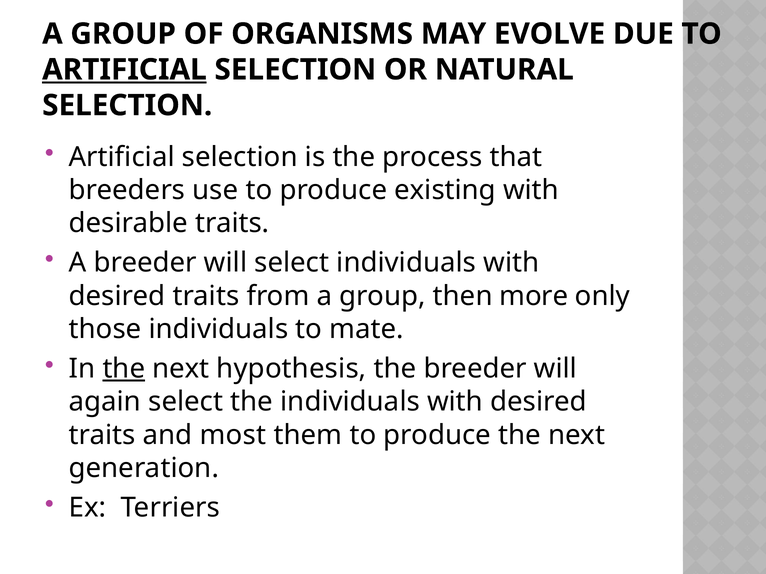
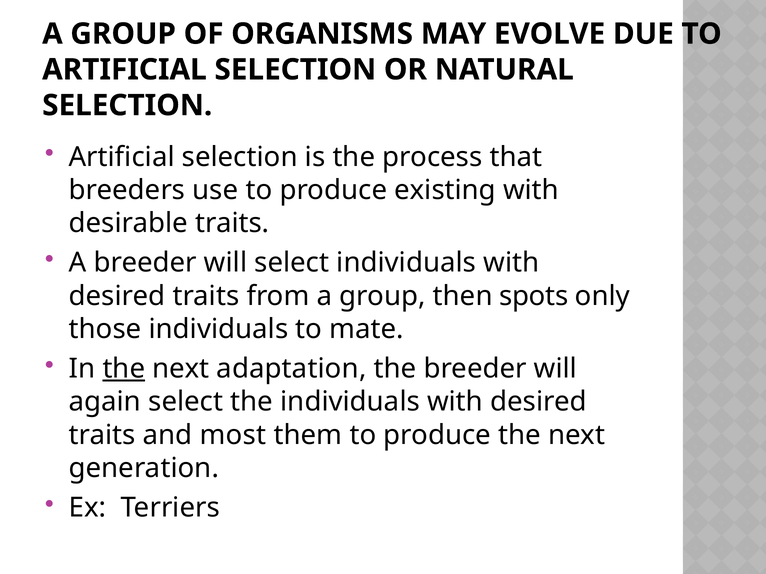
ARTIFICIAL underline: present -> none (124, 70)
more: more -> spots (534, 296)
hypothesis: hypothesis -> adaptation (291, 369)
